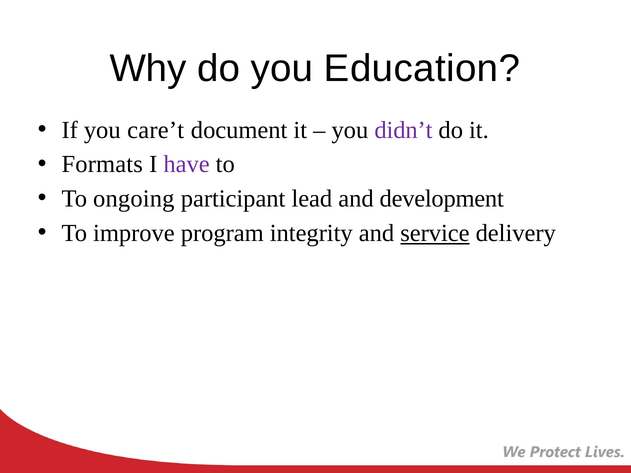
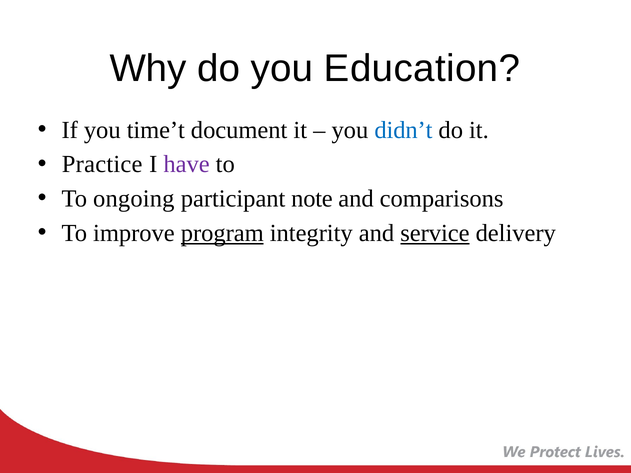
care’t: care’t -> time’t (156, 130)
didn’t colour: purple -> blue (403, 130)
Formats: Formats -> Practice (102, 164)
lead: lead -> note (312, 199)
development: development -> comparisons (442, 199)
program underline: none -> present (222, 233)
